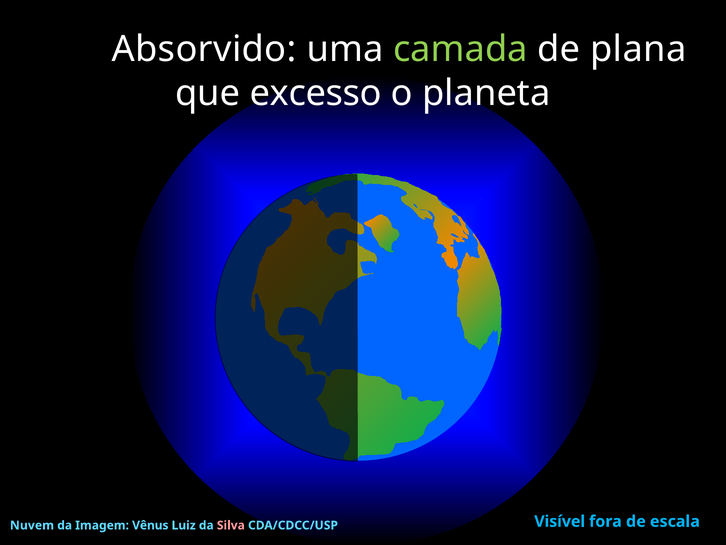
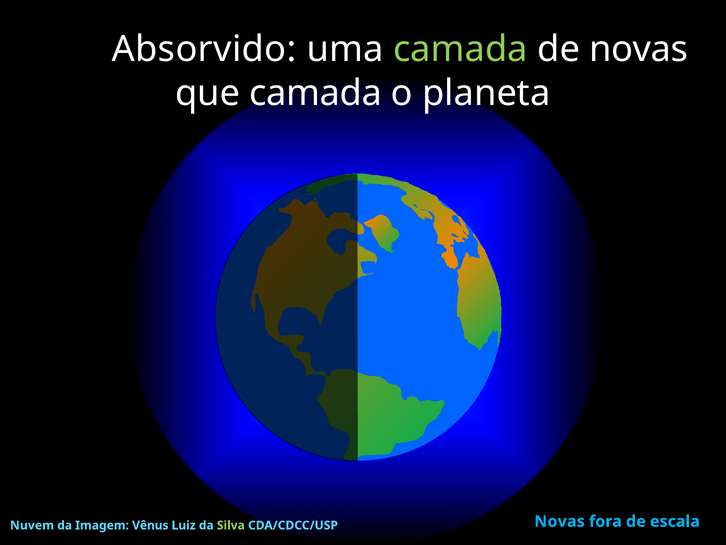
de plana: plana -> novas (639, 49)
que excesso: excesso -> camada (316, 93)
Visível: Visível -> Novas (560, 521)
Silva colour: pink -> light green (231, 525)
